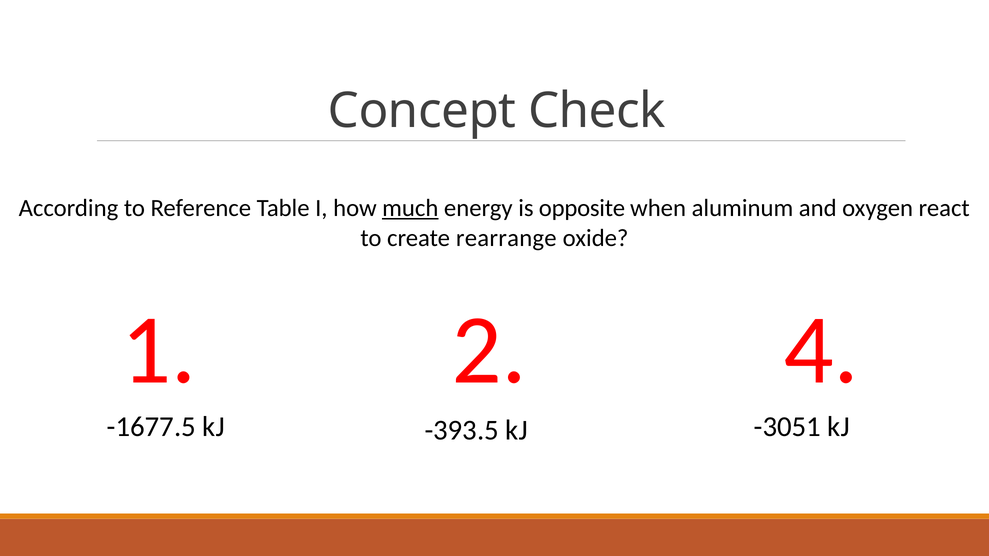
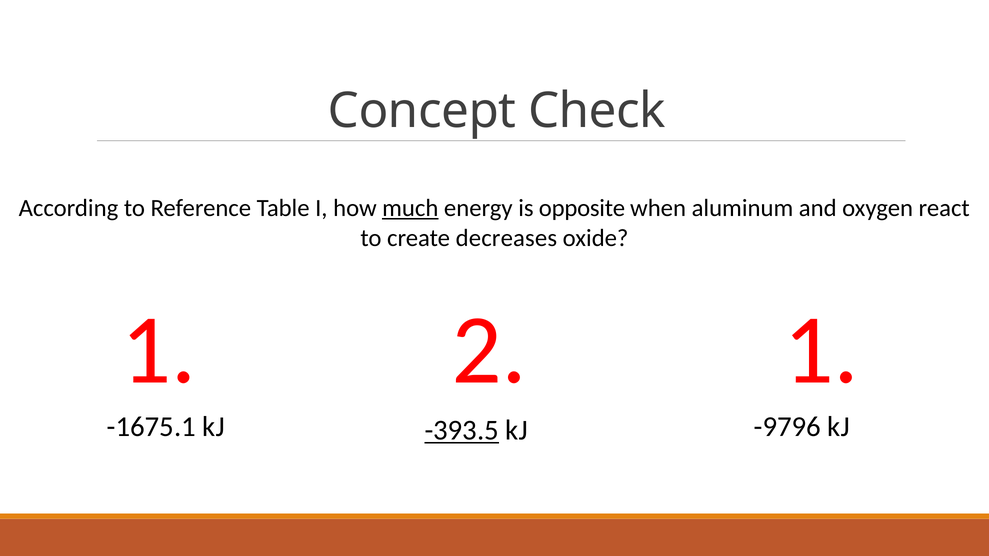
rearrange: rearrange -> decreases (506, 238)
1 4: 4 -> 1 (821, 350)
-1677.5: -1677.5 -> -1675.1 (151, 427)
-3051: -3051 -> -9796 (787, 427)
-393.5 underline: none -> present (462, 431)
